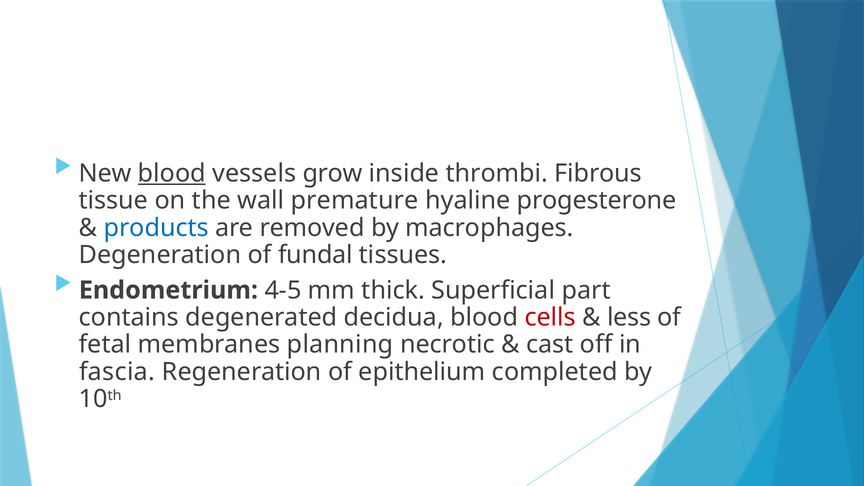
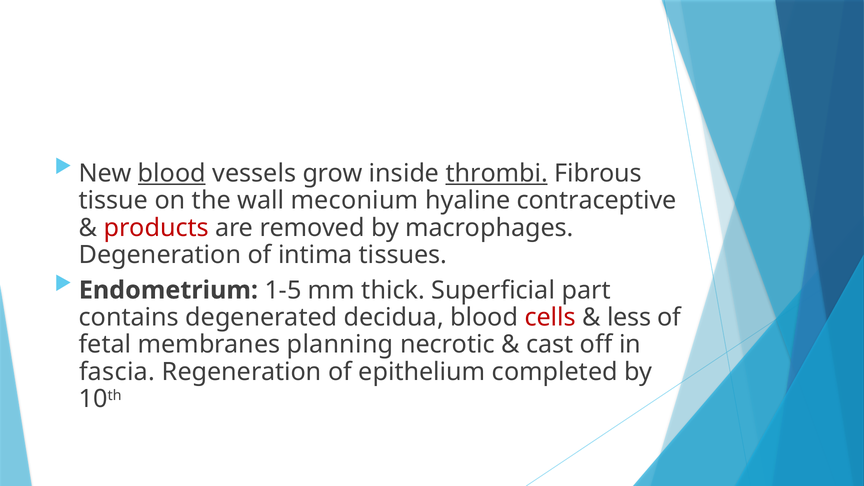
thrombi underline: none -> present (497, 173)
premature: premature -> meconium (355, 200)
progesterone: progesterone -> contraceptive (597, 200)
products colour: blue -> red (156, 228)
fundal: fundal -> intima (315, 255)
4-5: 4-5 -> 1-5 (283, 290)
